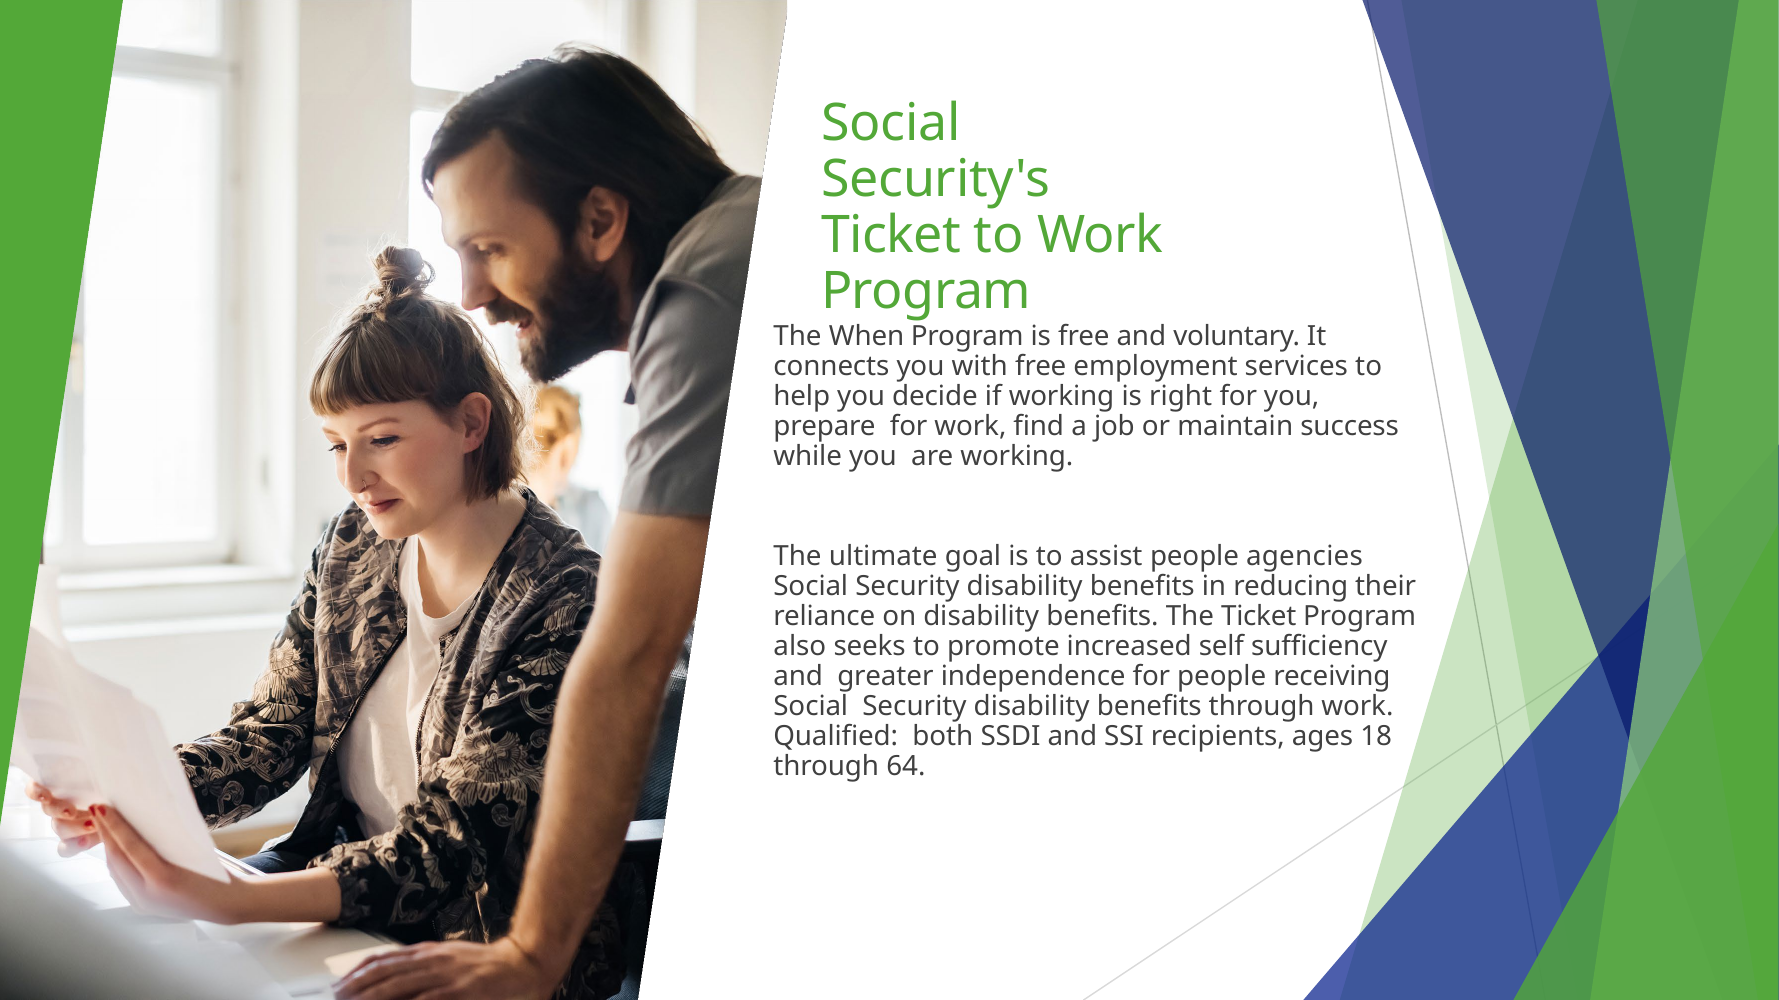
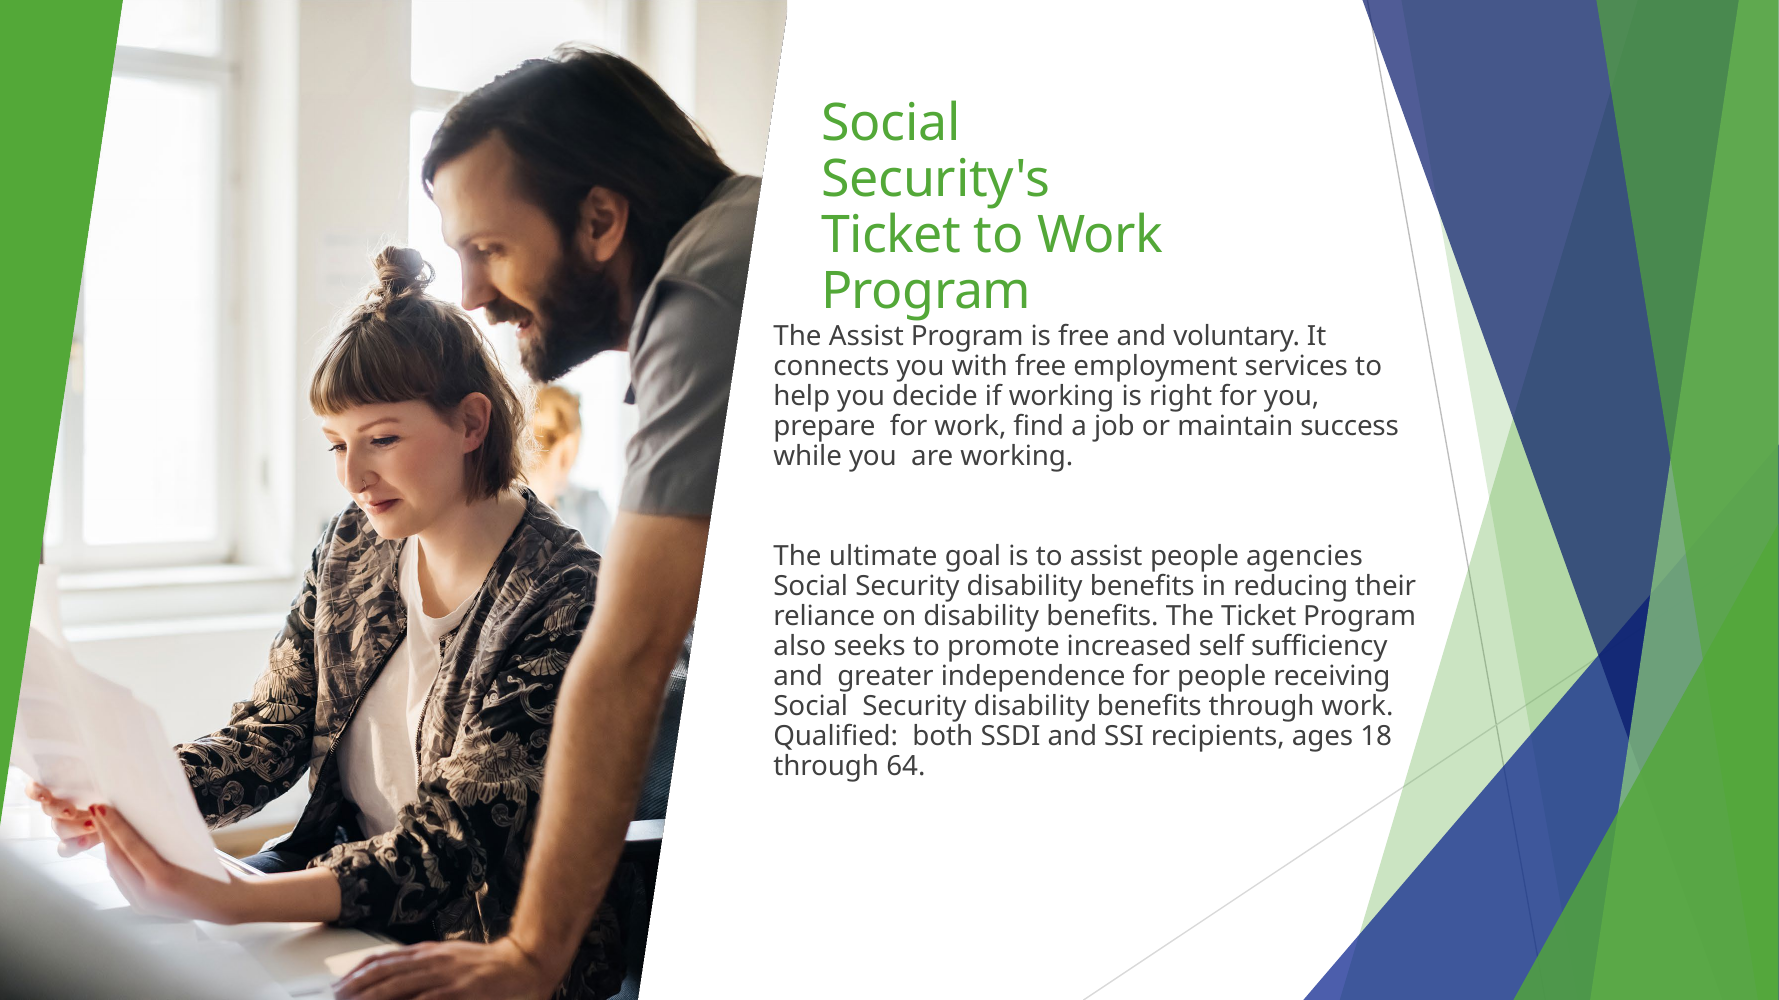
When: When -> Assist (866, 337)
